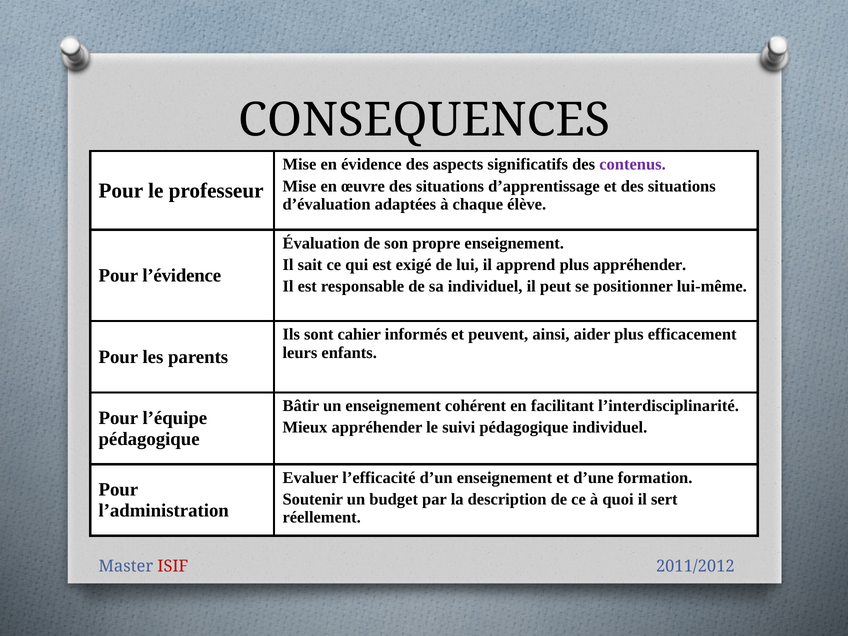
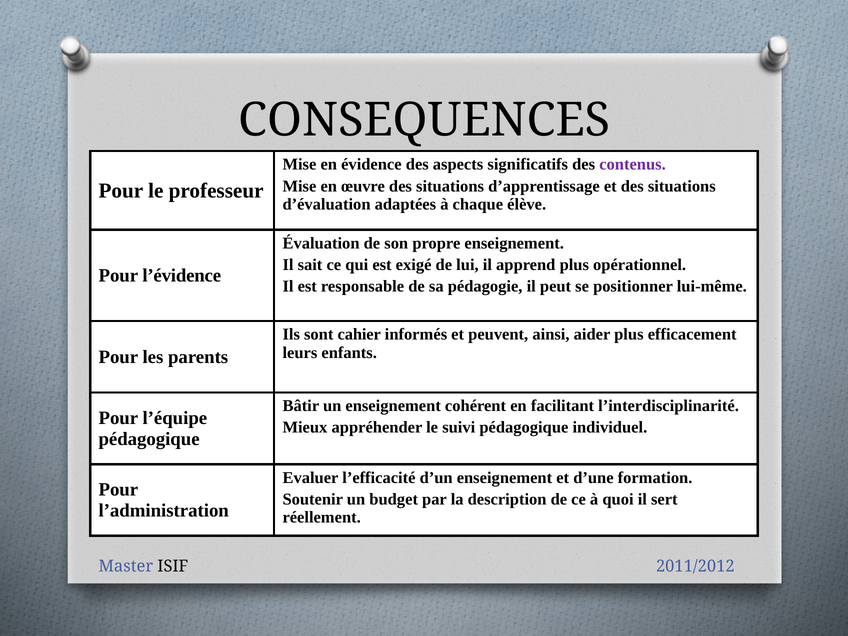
plus appréhender: appréhender -> opérationnel (640, 265)
sa individuel: individuel -> pédagogie (485, 286)
ISIF colour: red -> black (173, 566)
